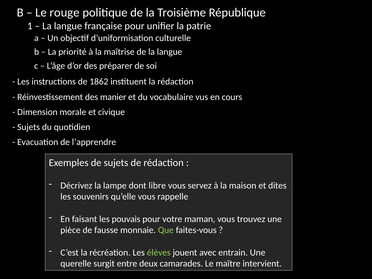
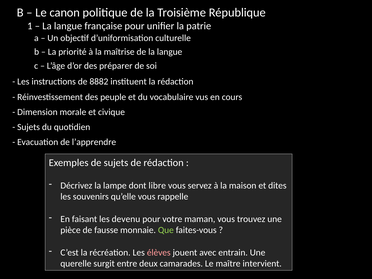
rouge: rouge -> canon (65, 13)
1862: 1862 -> 8882 (99, 81)
manier: manier -> peuple (113, 97)
pouvais: pouvais -> devenu (126, 219)
élèves colour: light green -> pink (159, 252)
